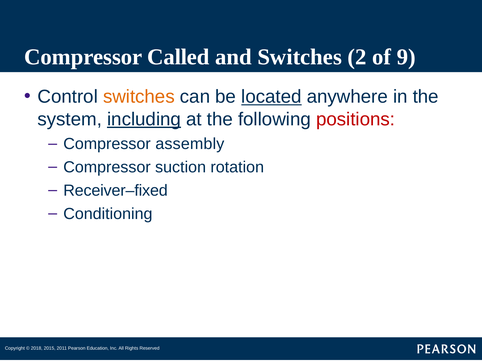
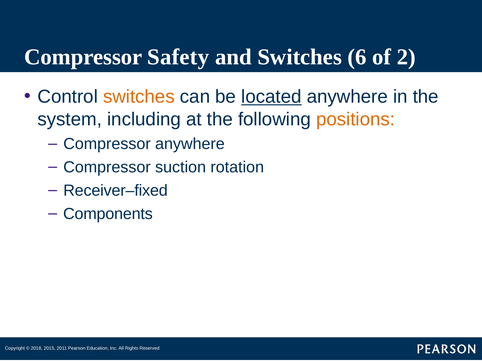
Called: Called -> Safety (178, 57)
2: 2 -> 6 (357, 57)
9: 9 -> 2 (406, 57)
including underline: present -> none (144, 119)
positions colour: red -> orange (356, 119)
Compressor assembly: assembly -> anywhere (190, 144)
Conditioning: Conditioning -> Components (108, 214)
